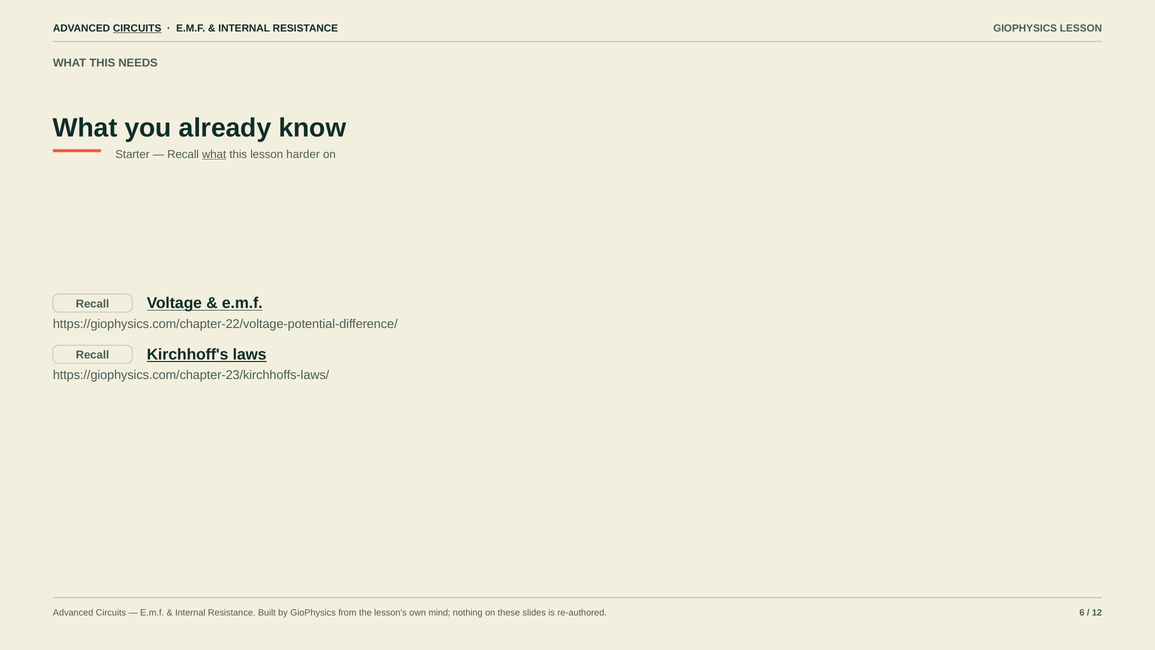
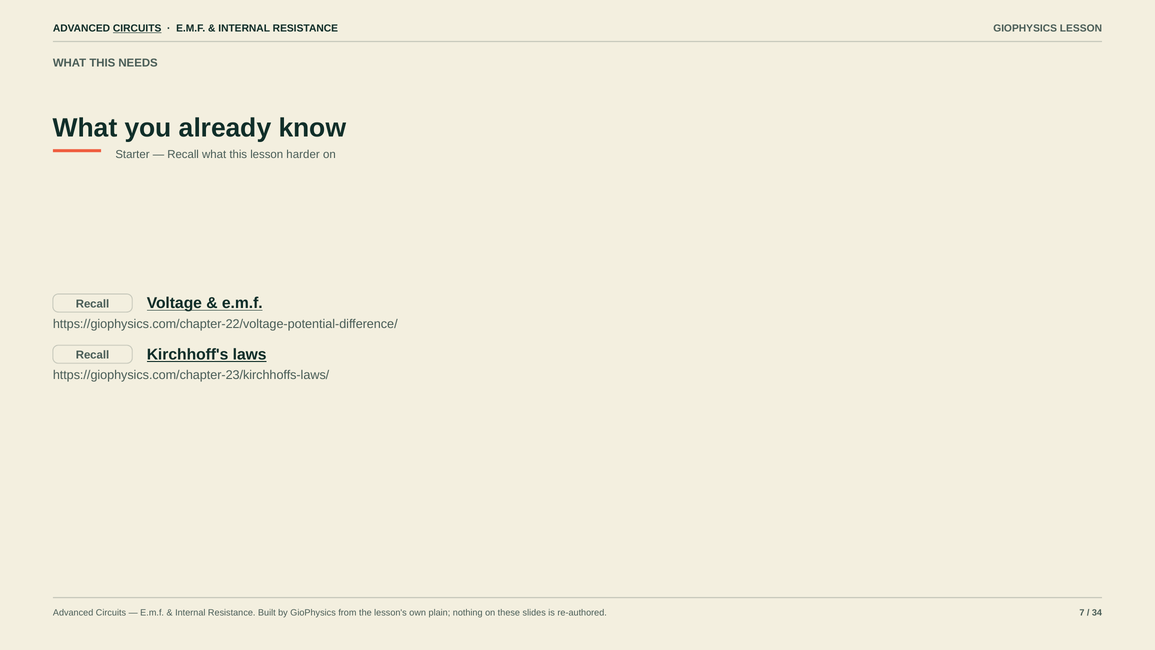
what underline: present -> none (214, 154)
mind: mind -> plain (439, 612)
6: 6 -> 7 (1082, 612)
12: 12 -> 34 (1097, 612)
